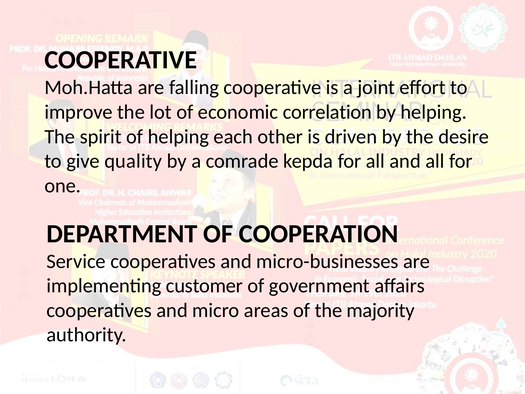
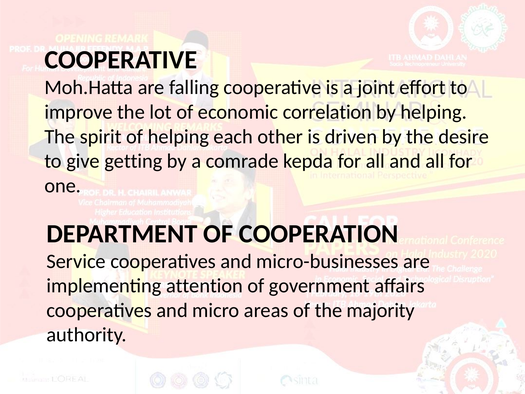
quality: quality -> getting (133, 161)
customer: customer -> attention (204, 286)
